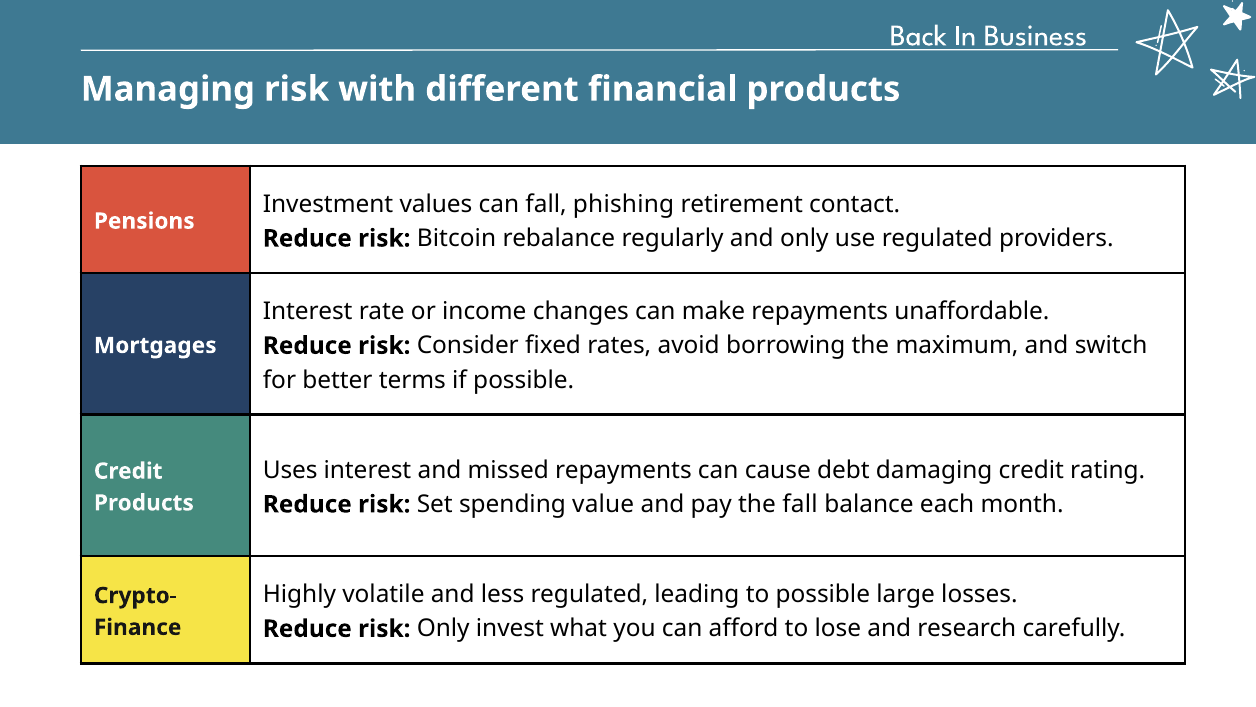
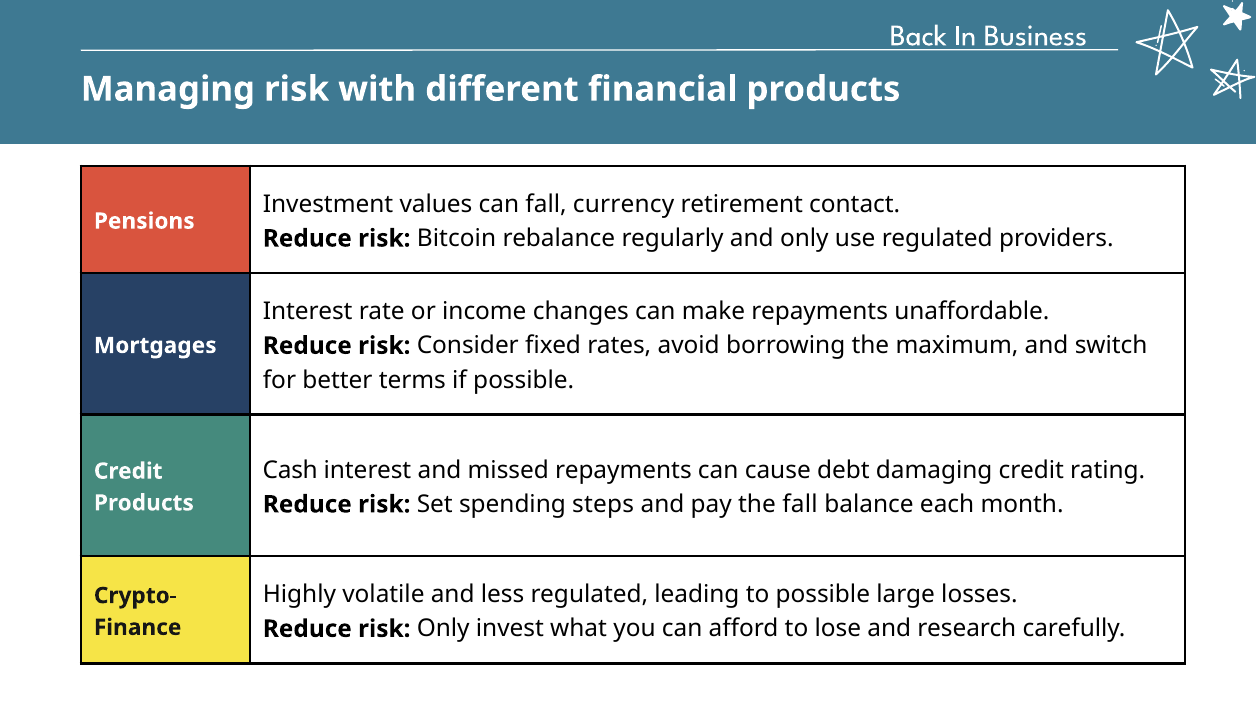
phishing: phishing -> currency (624, 204)
Uses: Uses -> Cash (290, 470)
value: value -> steps (603, 504)
